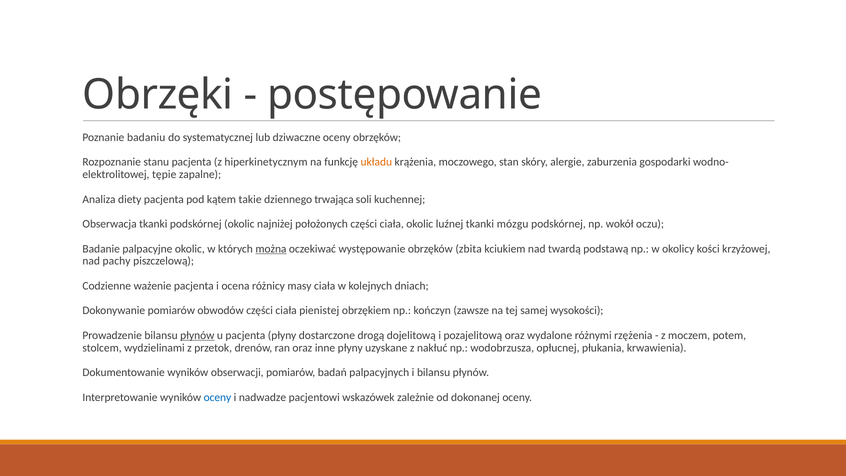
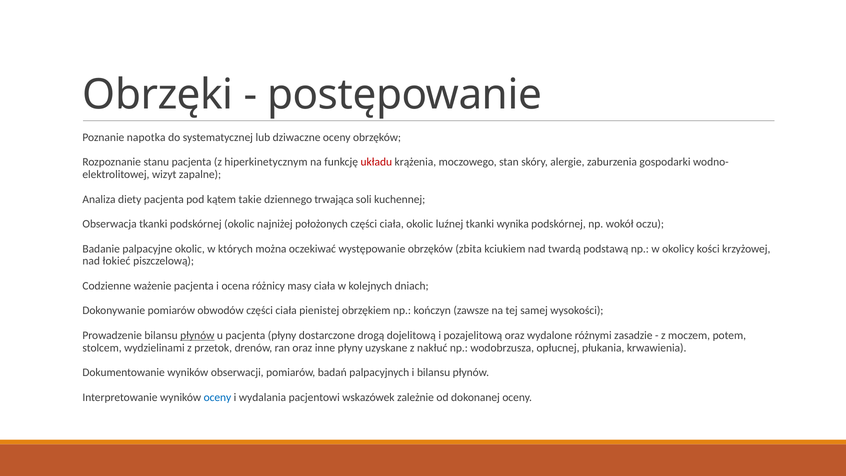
badaniu: badaniu -> napotka (146, 137)
układu colour: orange -> red (376, 162)
tępie: tępie -> wizyt (164, 174)
mózgu: mózgu -> wynika (513, 224)
można underline: present -> none (271, 249)
pachy: pachy -> łokieć (117, 261)
rzężenia: rzężenia -> zasadzie (633, 335)
nadwadze: nadwadze -> wydalania (262, 397)
